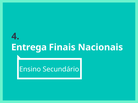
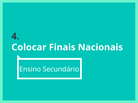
Entrega: Entrega -> Colocar (29, 48)
